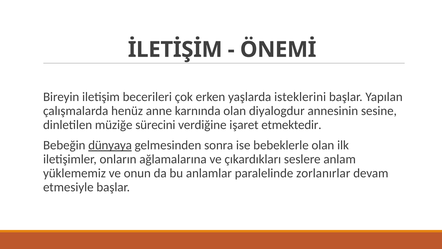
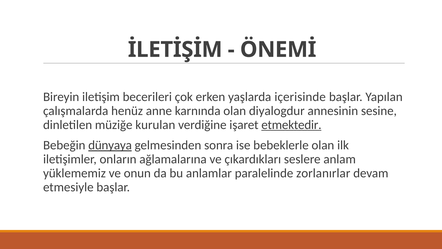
isteklerini: isteklerini -> içerisinde (300, 97)
sürecini: sürecini -> kurulan (155, 125)
etmektedir underline: none -> present (291, 125)
